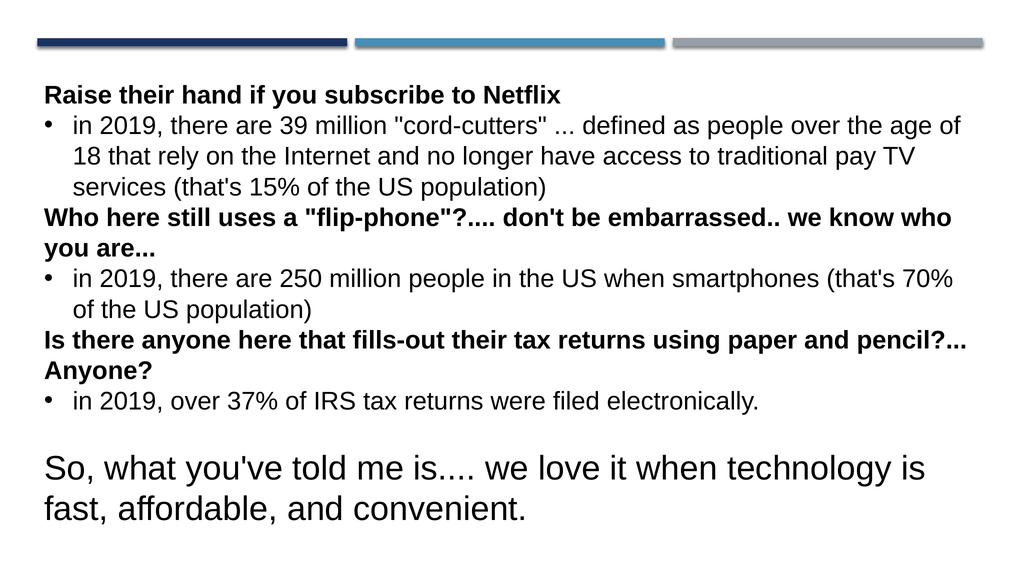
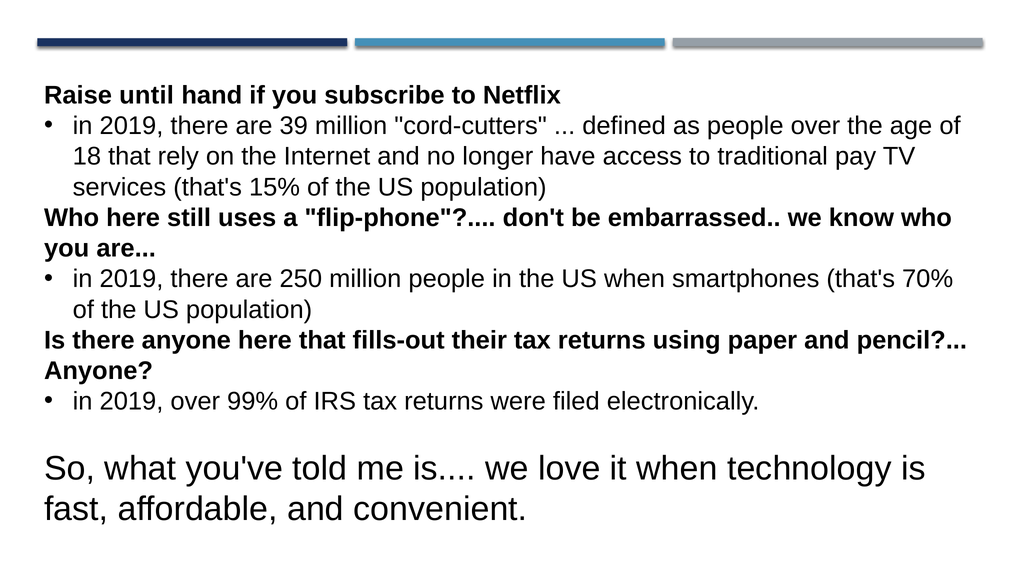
Raise their: their -> until (147, 95)
37%: 37% -> 99% (253, 401)
